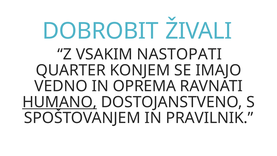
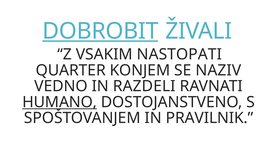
DOBROBIT underline: none -> present (100, 31)
IMAJO: IMAJO -> NAZIV (218, 70)
OPREMA: OPREMA -> RAZDELI (144, 86)
